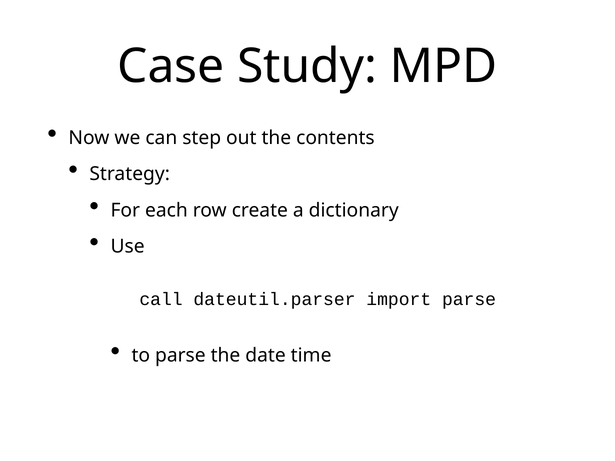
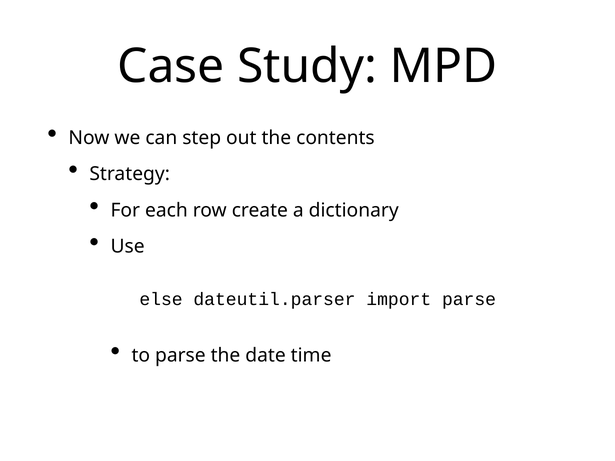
call: call -> else (161, 299)
